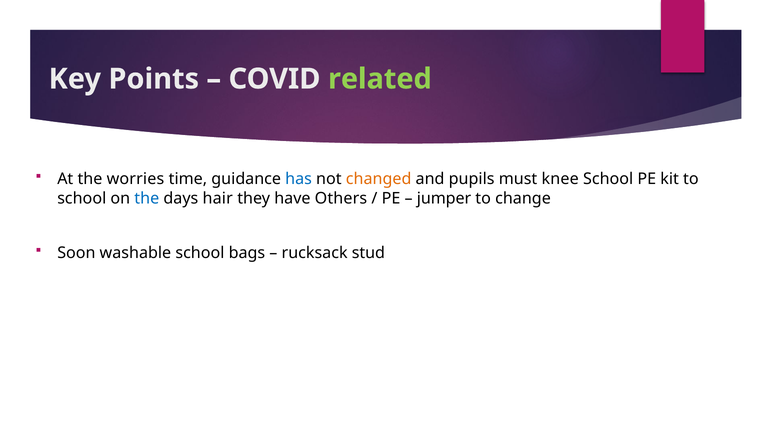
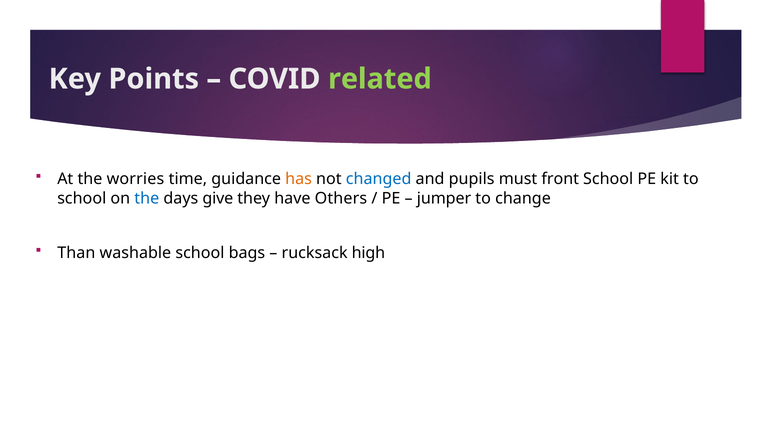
has colour: blue -> orange (299, 179)
changed colour: orange -> blue (379, 179)
knee: knee -> front (560, 179)
hair: hair -> give (218, 198)
Soon: Soon -> Than (76, 253)
stud: stud -> high (368, 253)
